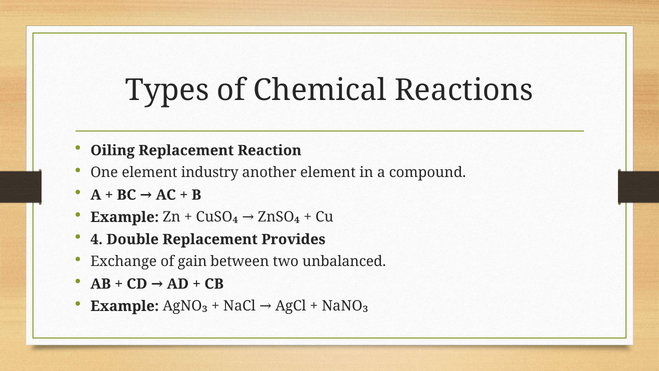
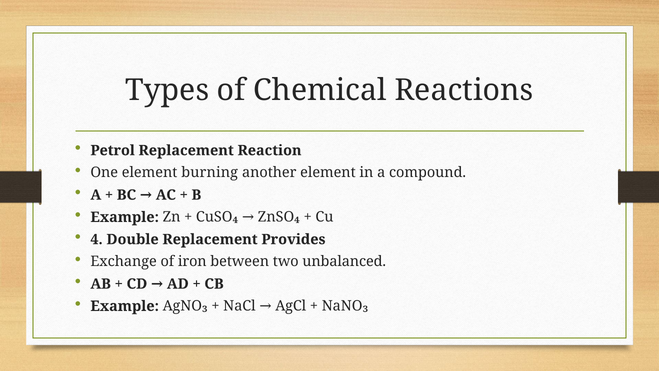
Oiling: Oiling -> Petrol (113, 150)
industry: industry -> burning (210, 173)
gain: gain -> iron (192, 261)
